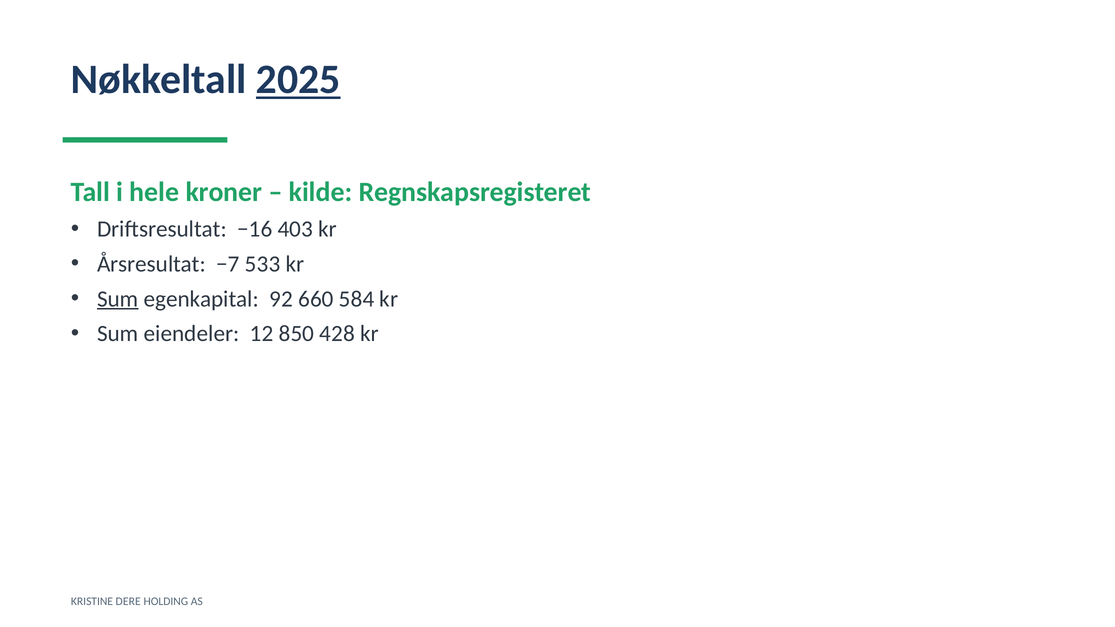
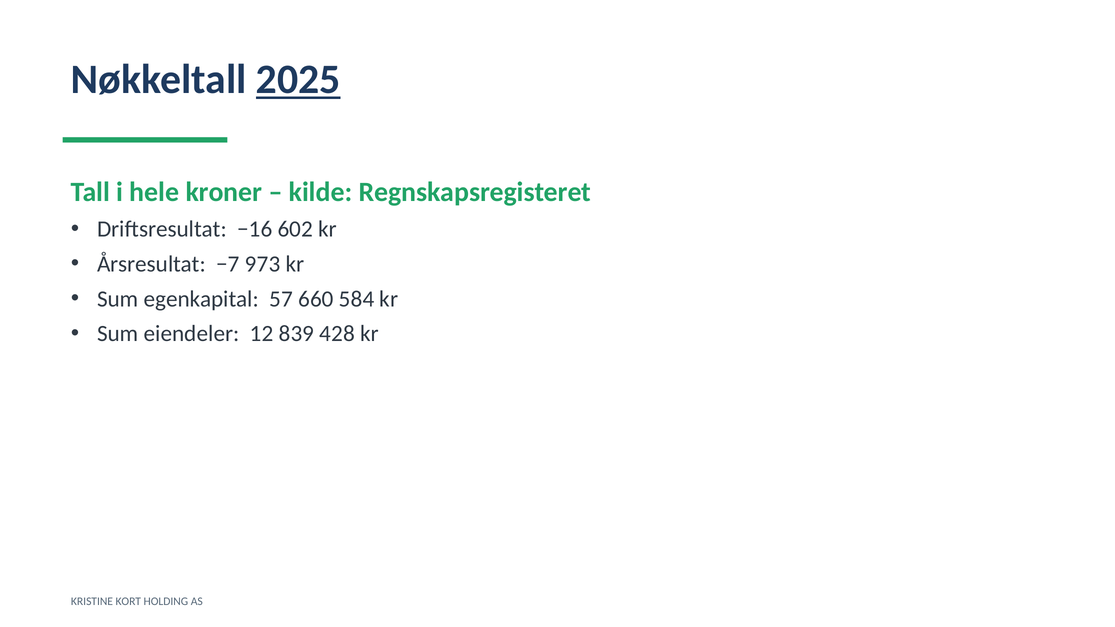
403: 403 -> 602 (295, 229)
533: 533 -> 973 (263, 264)
Sum underline: present -> none (118, 299)
92: 92 -> 57 (281, 299)
850: 850 -> 839 (296, 334)
DERE: DERE -> KORT (128, 602)
